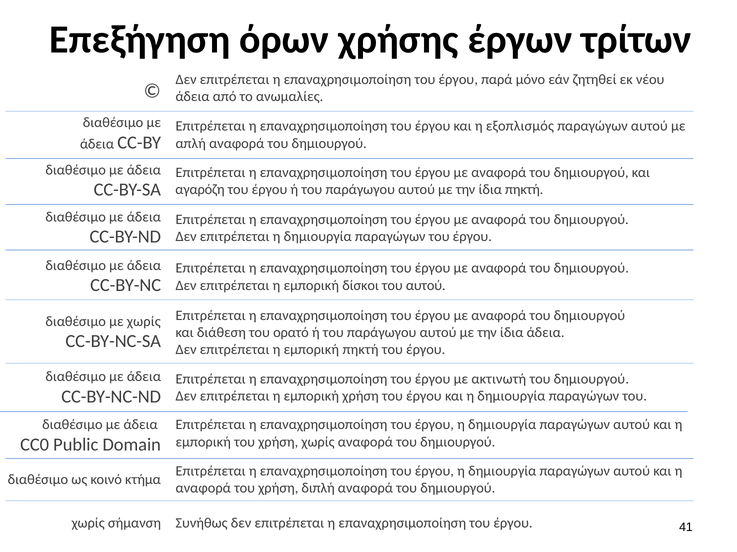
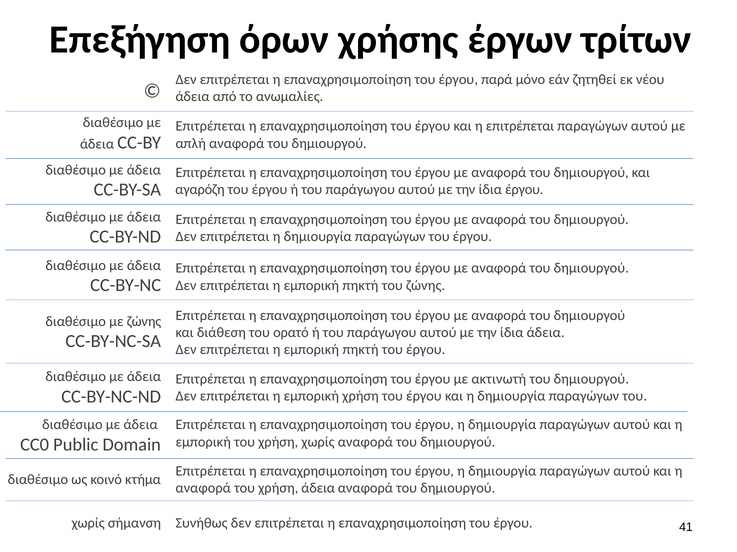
η εξοπλισμός: εξοπλισμός -> επιτρέπεται (520, 126)
ίδια πηκτή: πηκτή -> έργου (524, 190)
δίσκοι: δίσκοι -> πηκτή (360, 286)
του αυτού: αυτού -> ζώνης (426, 286)
με χωρίς: χωρίς -> ζώνης (144, 322)
χρήση διπλή: διπλή -> άδεια (318, 489)
